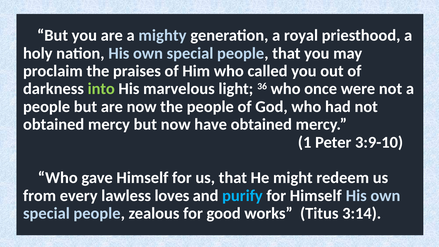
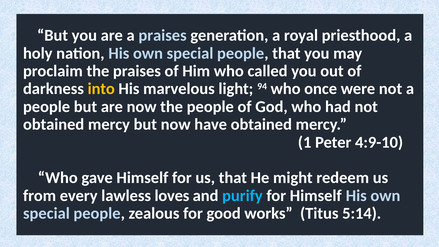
a mighty: mighty -> praises (163, 36)
into colour: light green -> yellow (101, 89)
36: 36 -> 94 (262, 86)
3:9-10: 3:9-10 -> 4:9-10 (379, 142)
3:14: 3:14 -> 5:14 (362, 213)
